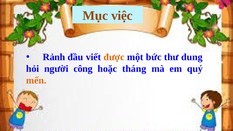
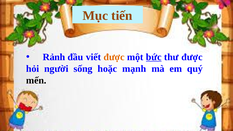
việc: việc -> tiến (122, 16)
bức underline: none -> present (154, 57)
thư dung: dung -> được (192, 57)
công: công -> sống (83, 69)
tháng: tháng -> mạnh (134, 69)
mến colour: orange -> black (36, 80)
